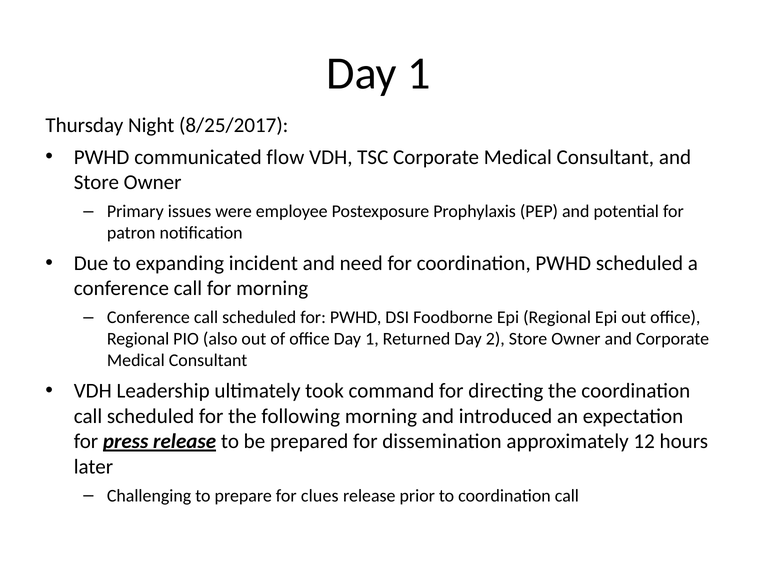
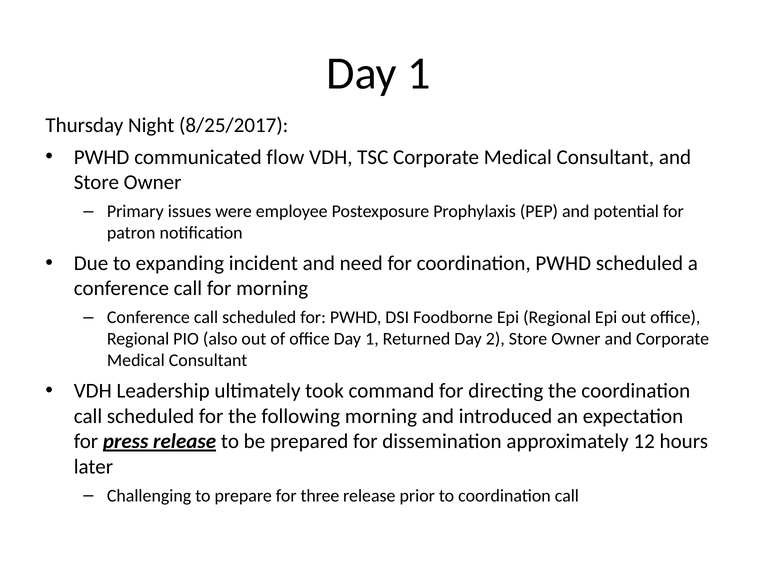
clues: clues -> three (320, 495)
